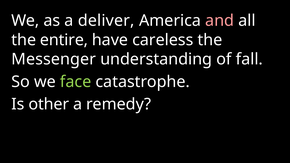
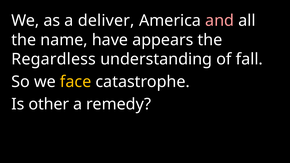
entire: entire -> name (64, 40)
careless: careless -> appears (163, 40)
Messenger: Messenger -> Regardless (54, 59)
face colour: light green -> yellow (76, 82)
